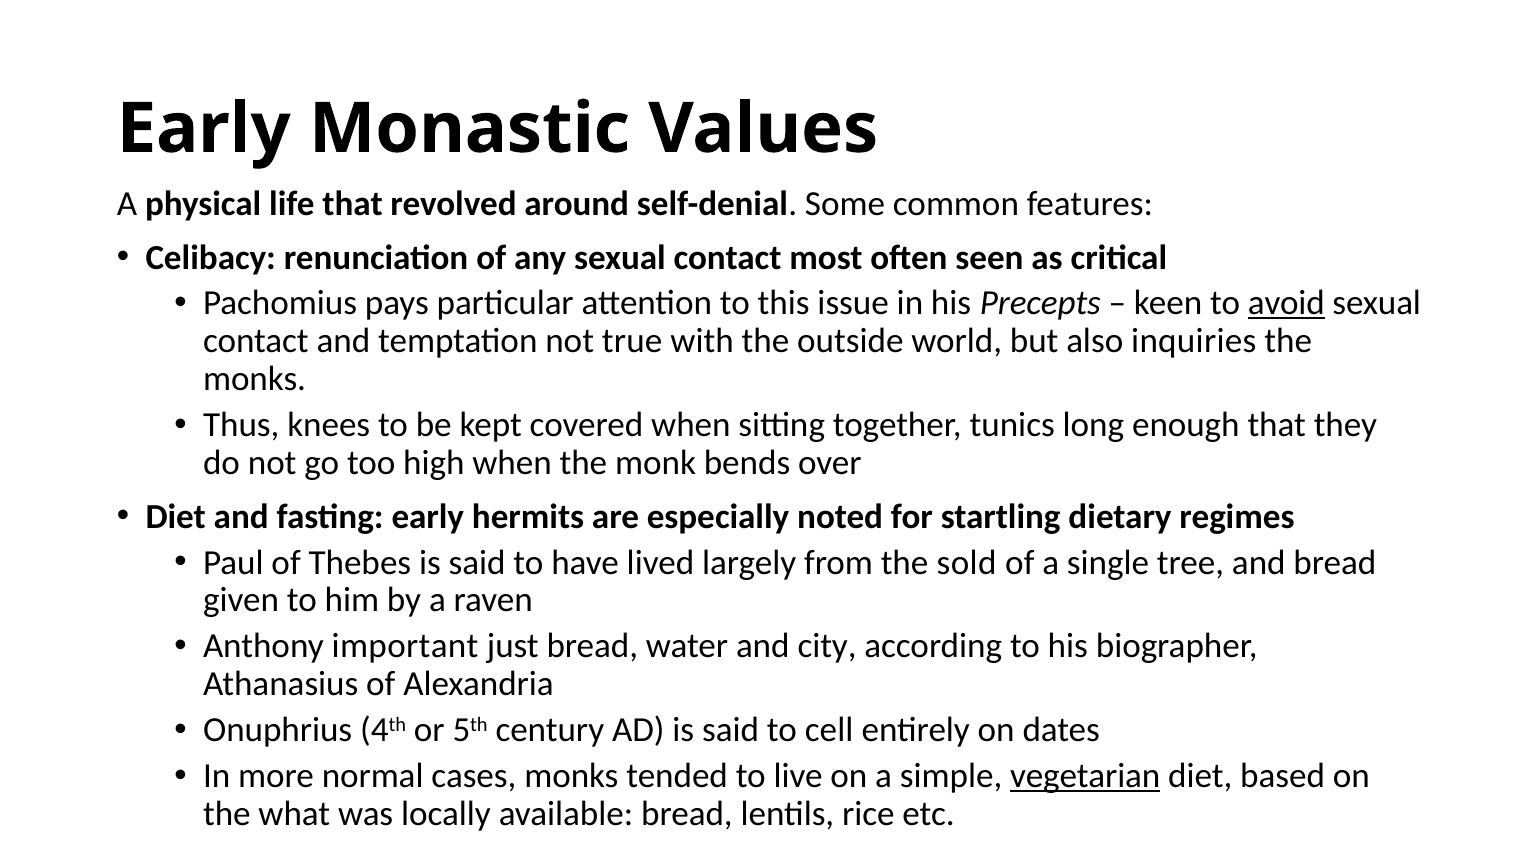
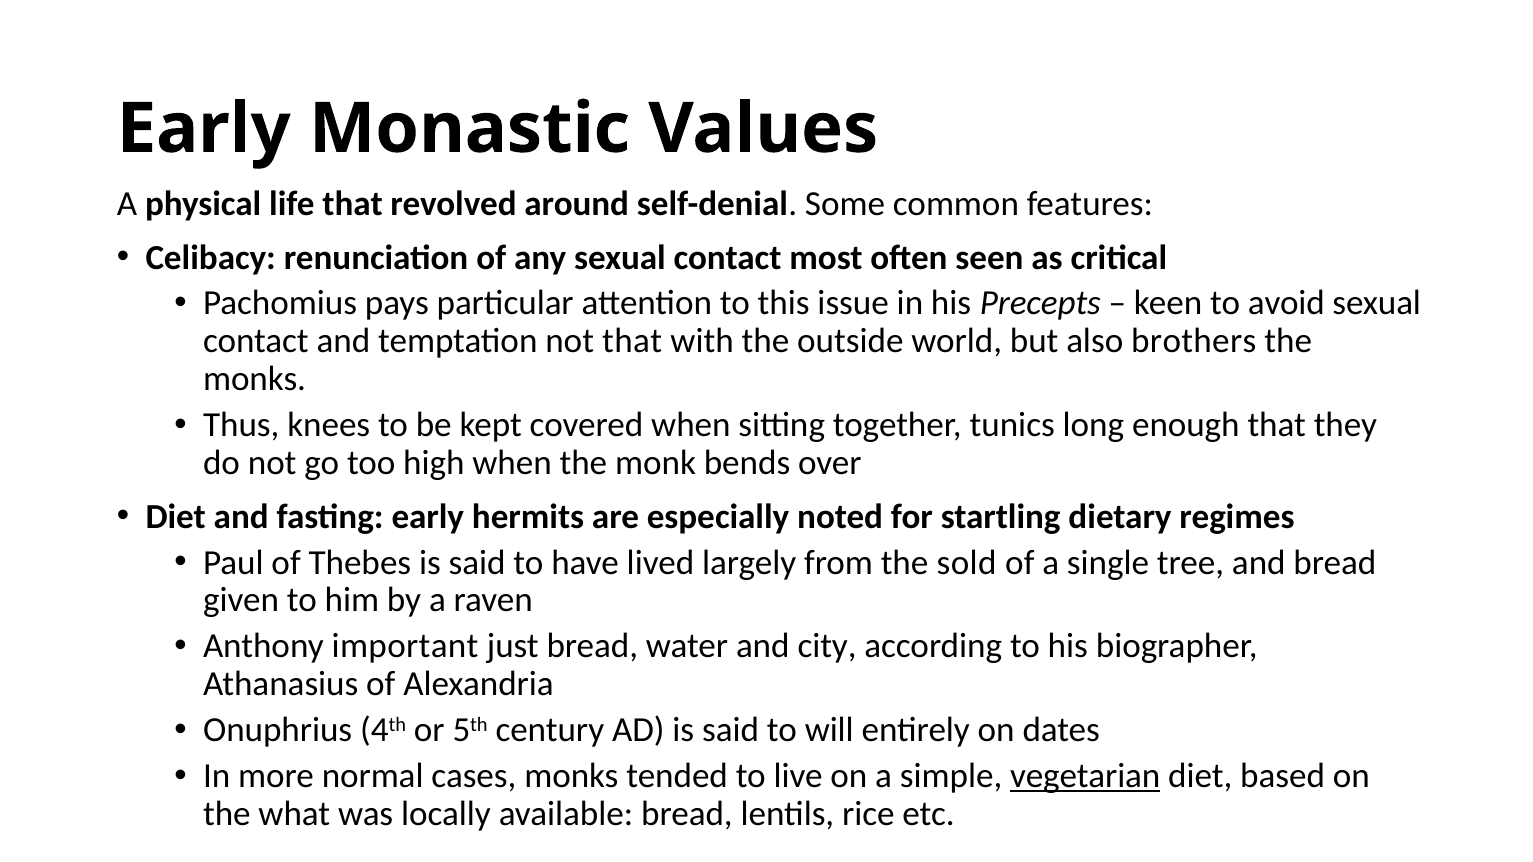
avoid underline: present -> none (1286, 303)
not true: true -> that (632, 341)
inquiries: inquiries -> brothers (1194, 341)
cell: cell -> will (829, 730)
